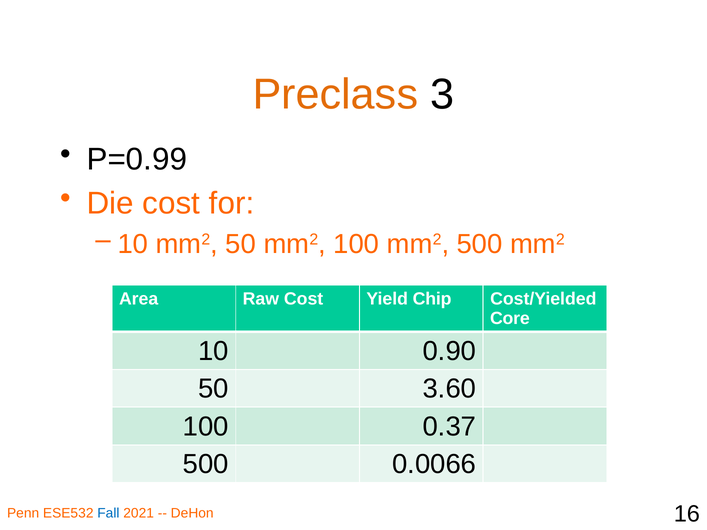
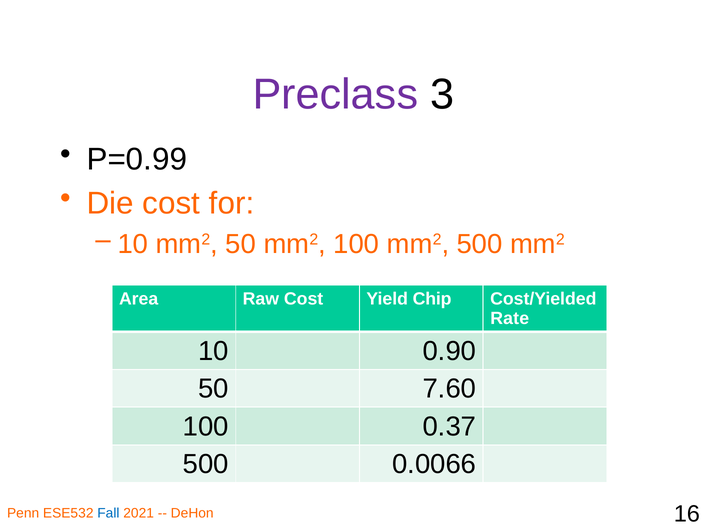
Preclass colour: orange -> purple (335, 94)
Core: Core -> Rate (510, 319)
3.60: 3.60 -> 7.60 (449, 389)
